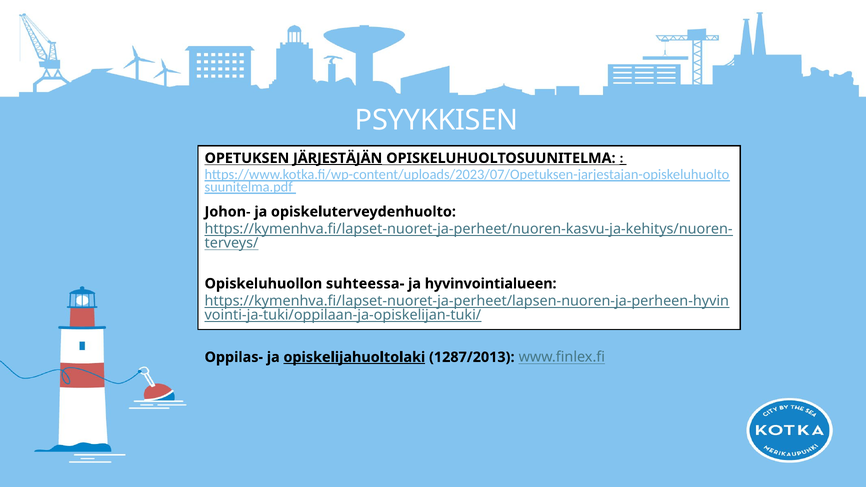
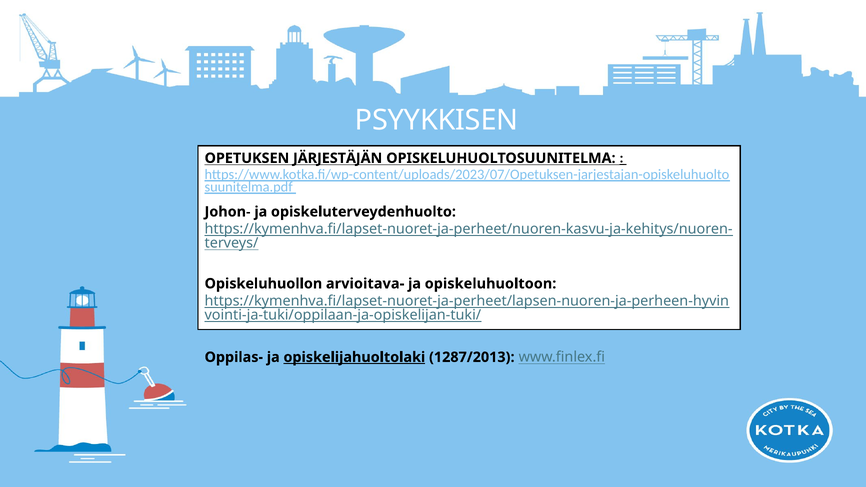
JÄRJESTÄJÄN underline: present -> none (338, 158)
suhteessa-: suhteessa- -> arvioitava- (365, 284)
hyvinvointialueen: hyvinvointialueen -> opiskeluhuoltoon (491, 284)
